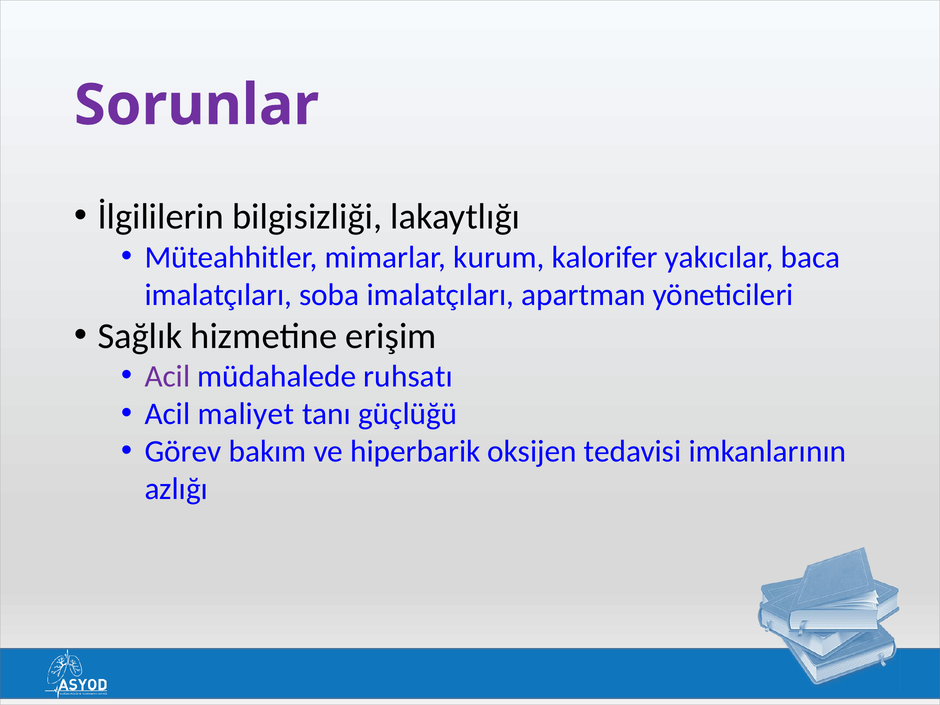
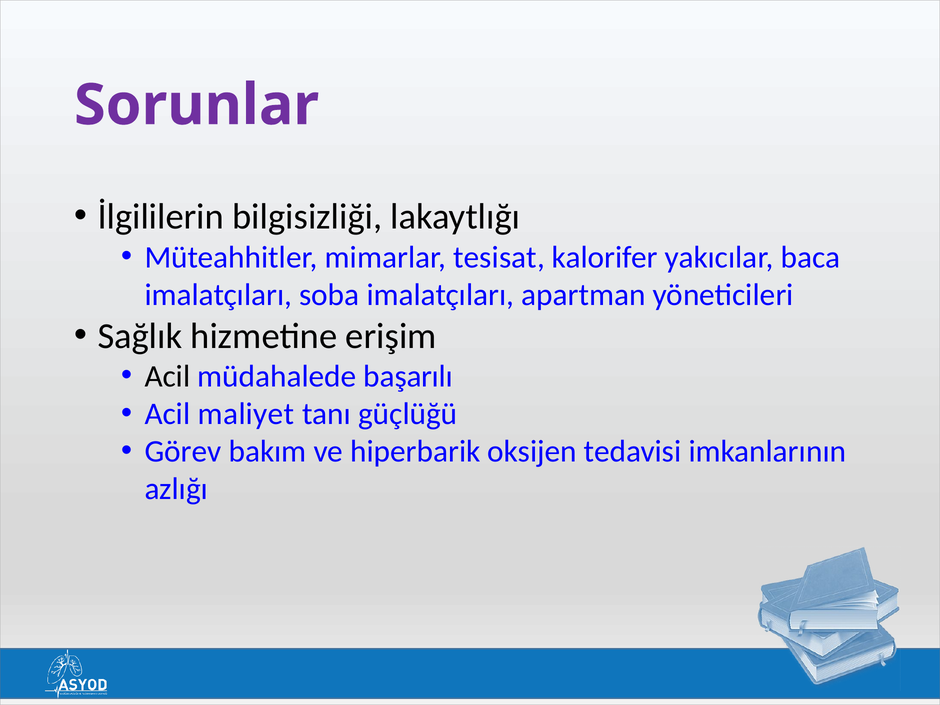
kurum: kurum -> tesisat (499, 257)
Acil colour: purple -> black (167, 376)
ruhsatı: ruhsatı -> başarılı (408, 376)
